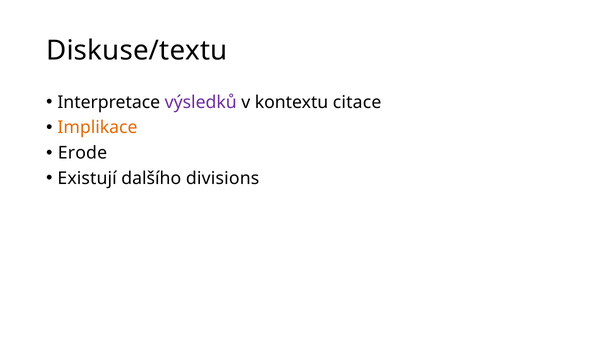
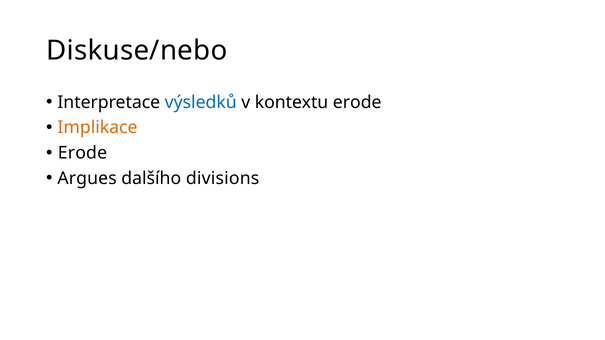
Diskuse/textu: Diskuse/textu -> Diskuse/nebo (137, 51)
výsledků colour: purple -> blue (201, 102)
kontextu citace: citace -> erode (357, 102)
Existují: Existují -> Argues (87, 178)
